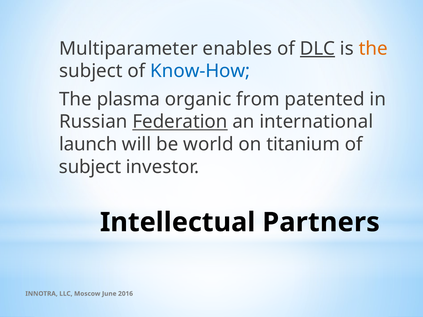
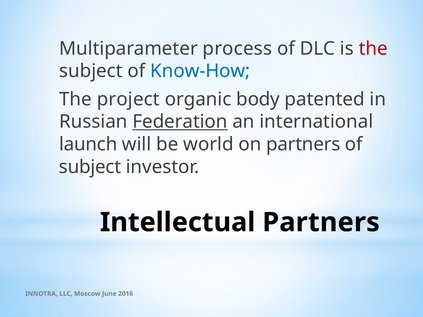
enables: enables -> process (237, 49)
DLC underline: present -> none (318, 49)
the colour: orange -> red (373, 49)
plasma: plasma -> project (128, 99)
from: from -> body (258, 99)
on titanium: titanium -> partners (303, 144)
